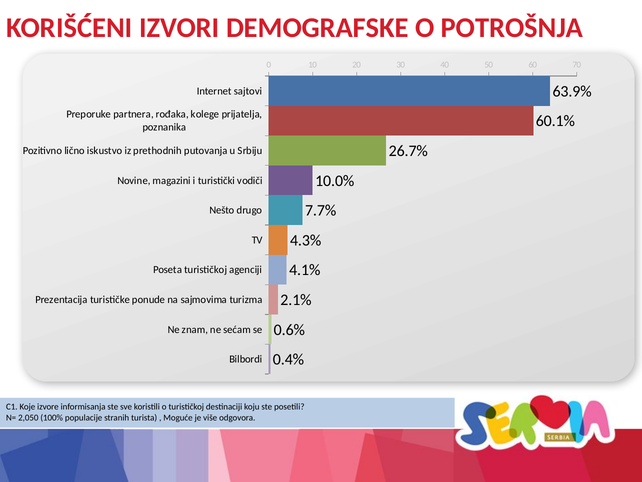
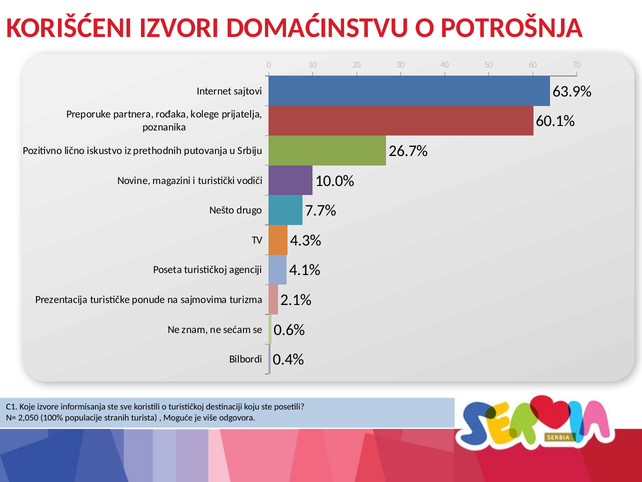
DEMOGRAFSKE: DEMOGRAFSKE -> DOMAĆINSTVU (317, 28)
